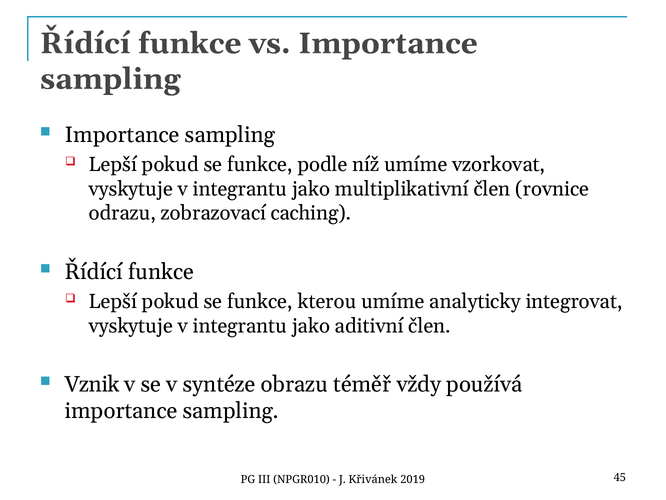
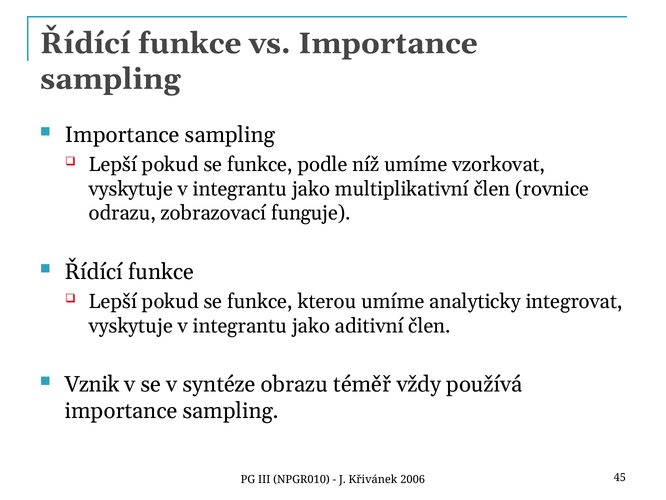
caching: caching -> funguje (311, 213)
2019: 2019 -> 2006 (413, 479)
